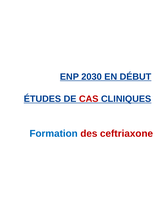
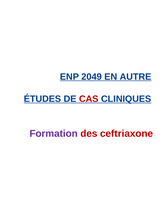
2030: 2030 -> 2049 (92, 77)
DÉBUT: DÉBUT -> AUTRE (136, 77)
Formation colour: blue -> purple (54, 133)
